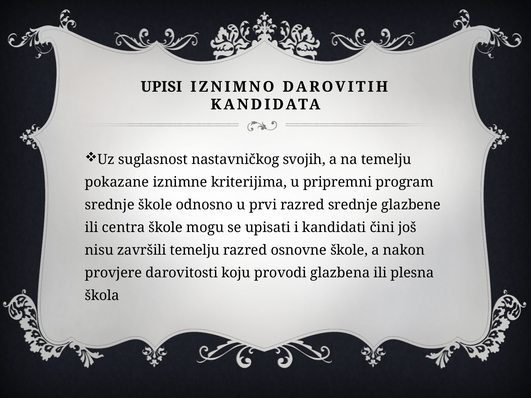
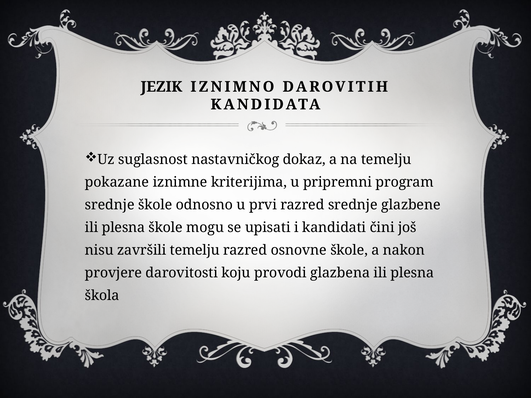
UPISI: UPISI -> JEZIK (161, 87)
svojih: svojih -> dokaz (304, 160)
centra: centra -> plesna (123, 228)
